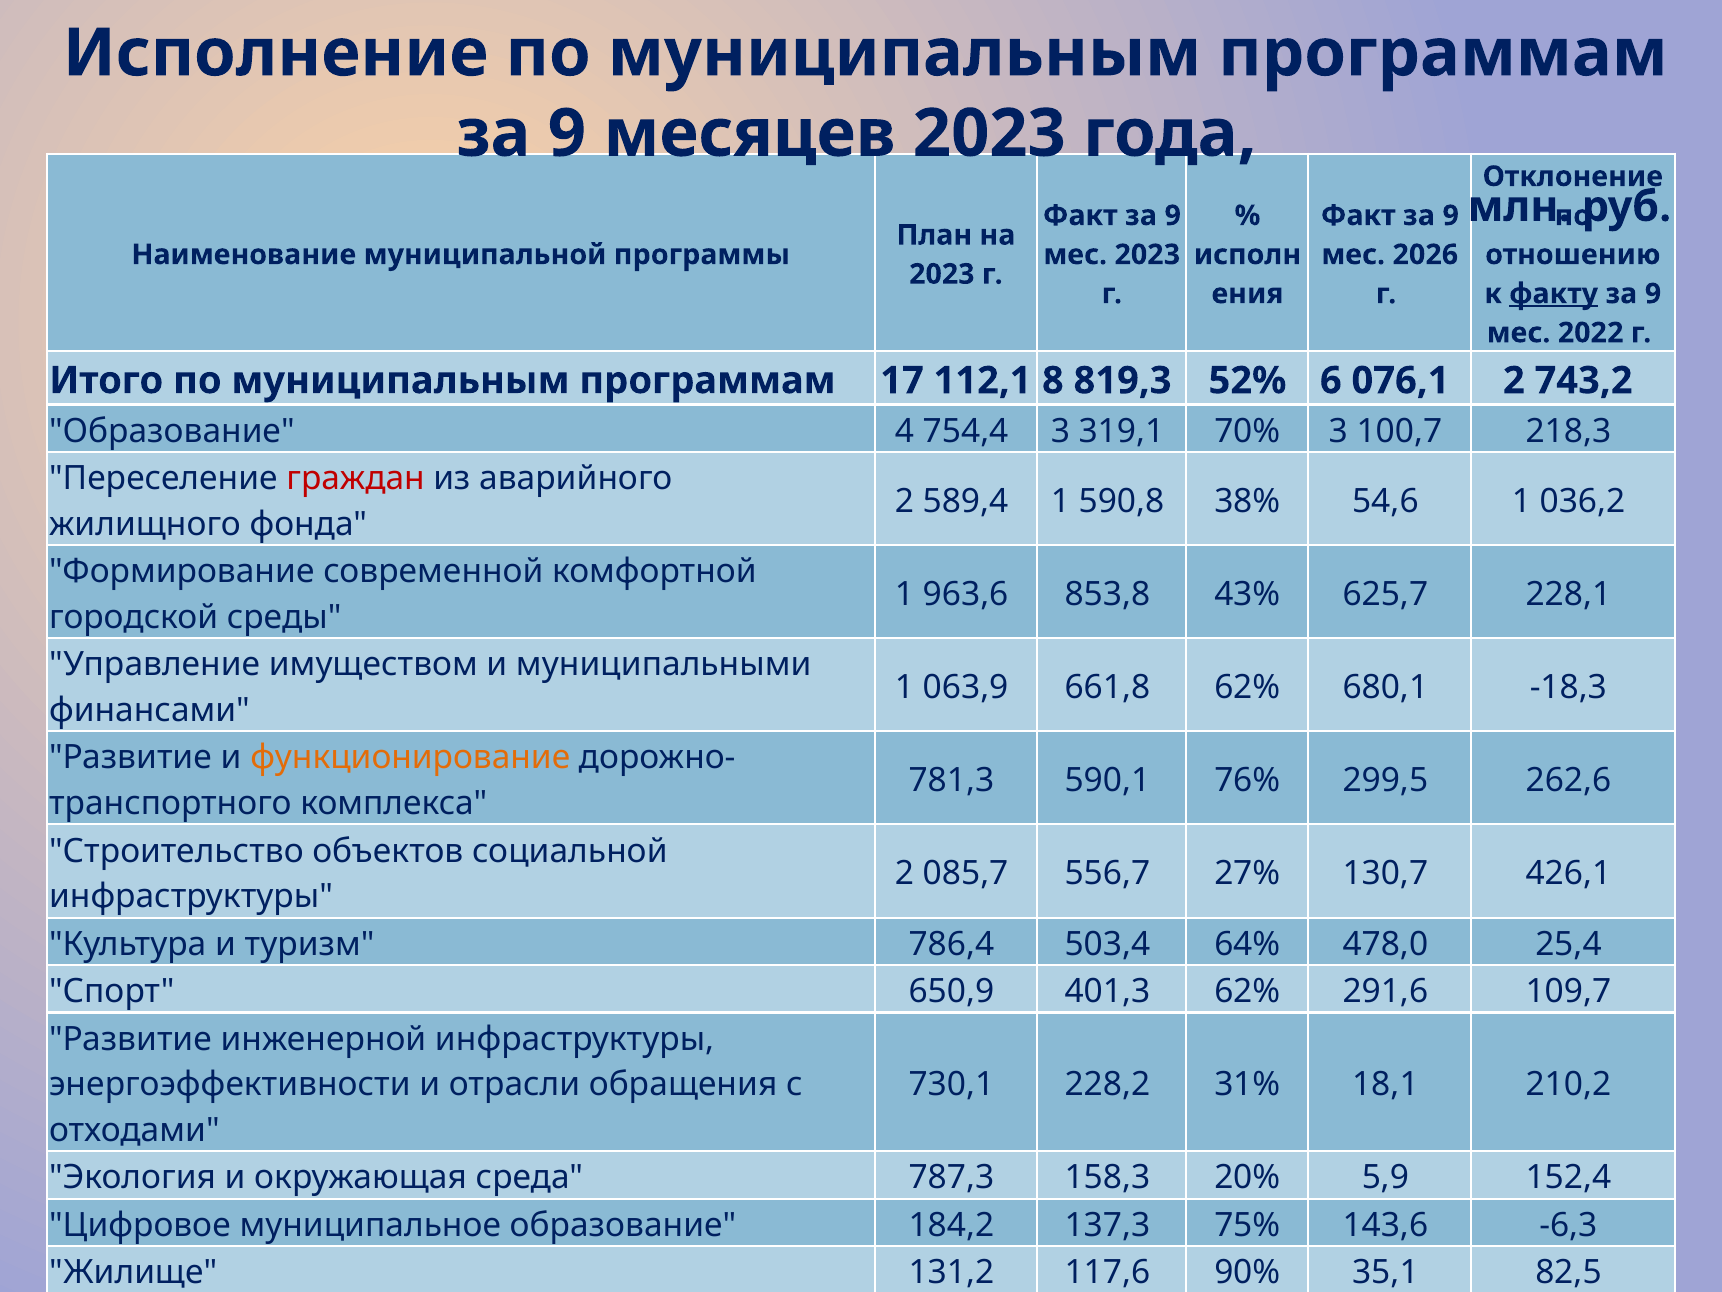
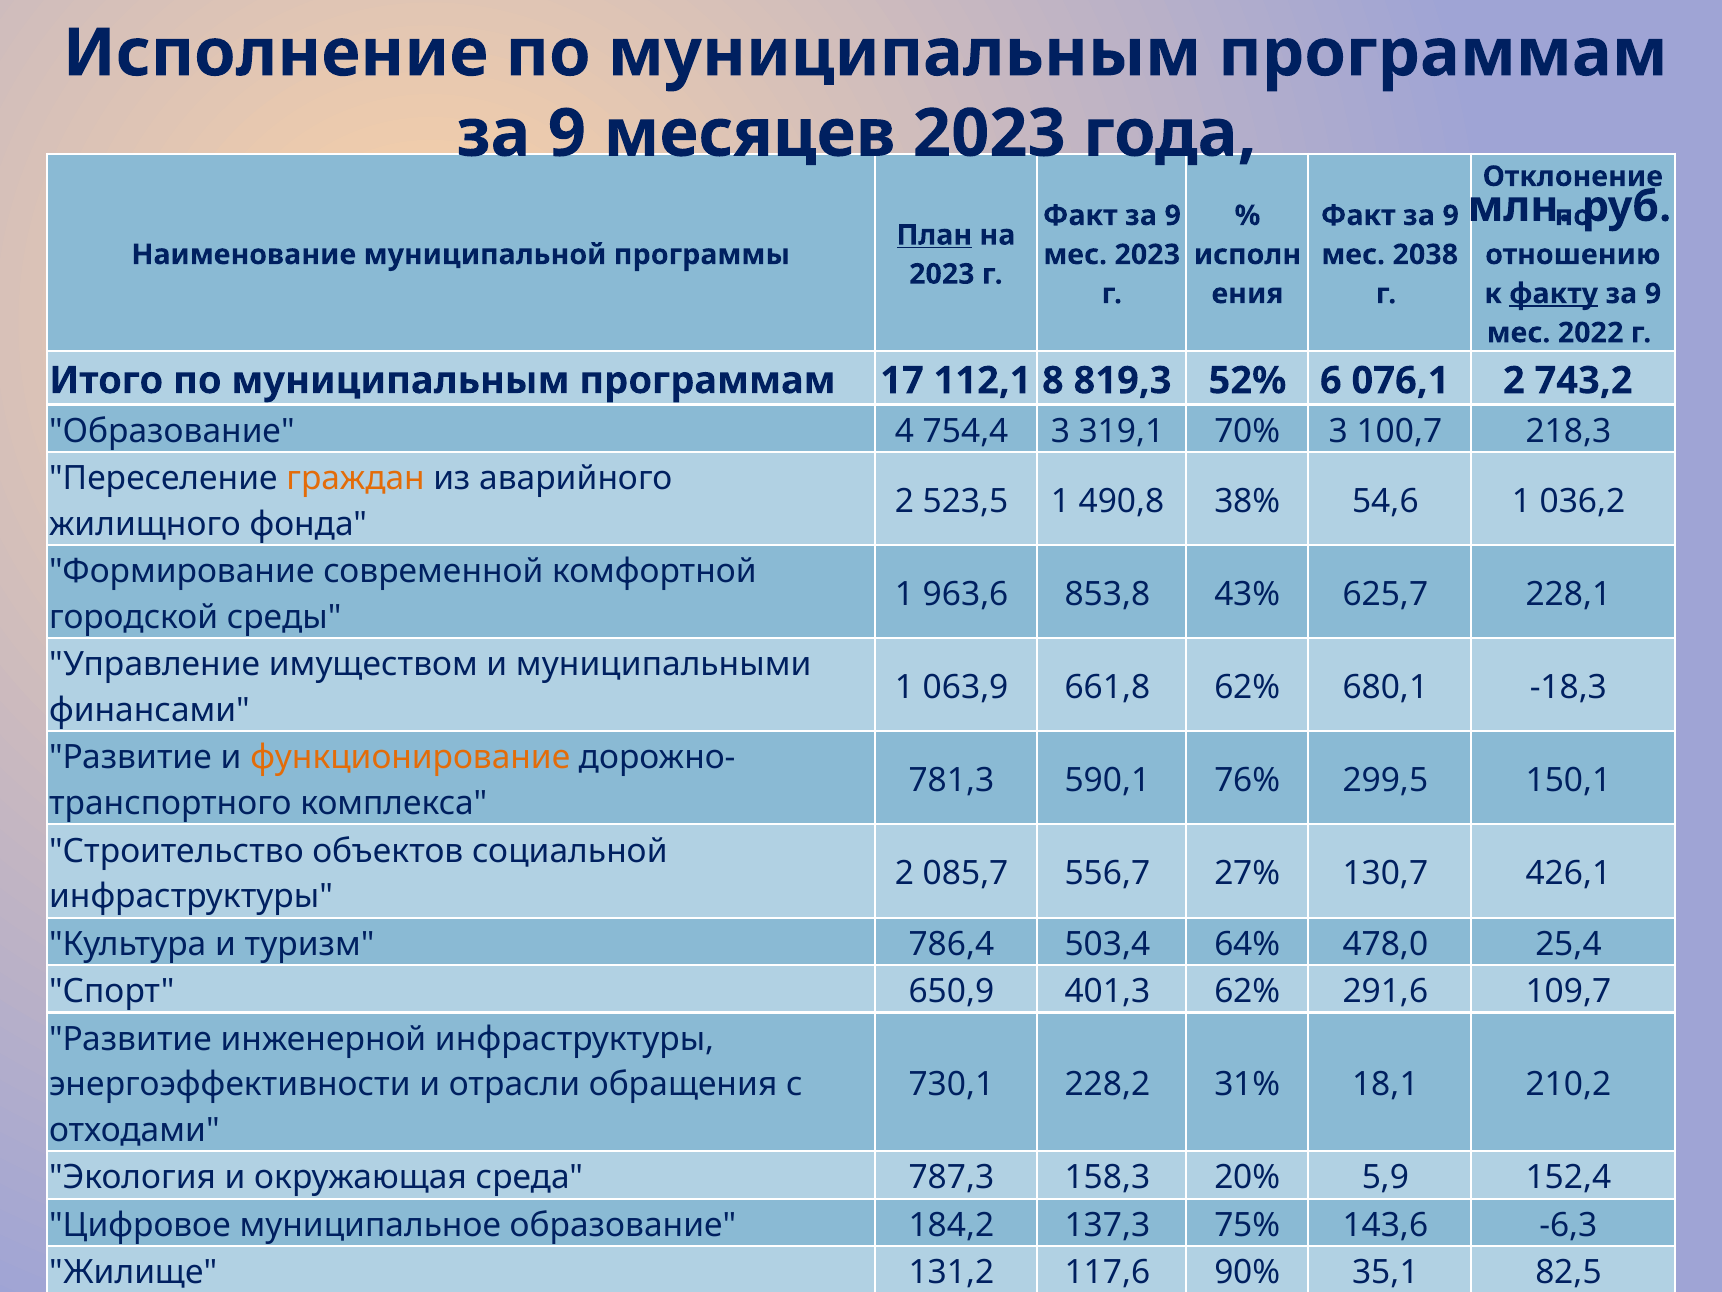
План underline: none -> present (934, 235)
2026: 2026 -> 2038 (1425, 255)
граждан colour: red -> orange (356, 478)
589,4: 589,4 -> 523,5 (965, 501)
590,8: 590,8 -> 490,8 (1121, 501)
262,6: 262,6 -> 150,1 (1568, 780)
